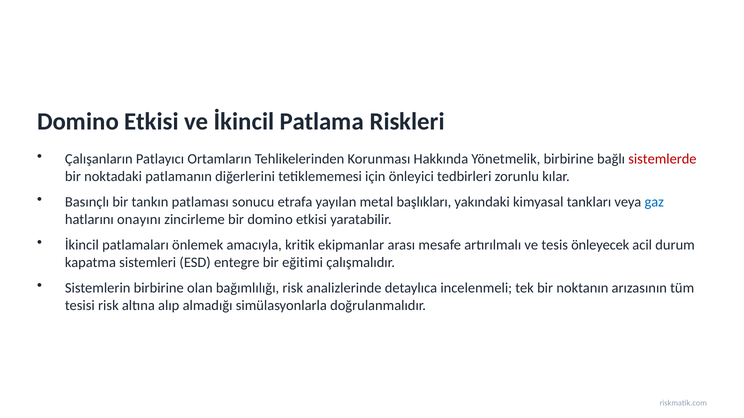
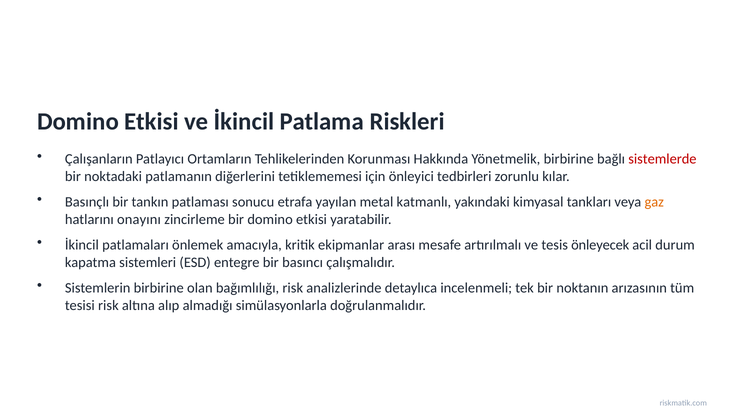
başlıkları: başlıkları -> katmanlı (424, 202)
gaz colour: blue -> orange (654, 202)
eğitimi: eğitimi -> basıncı (303, 263)
